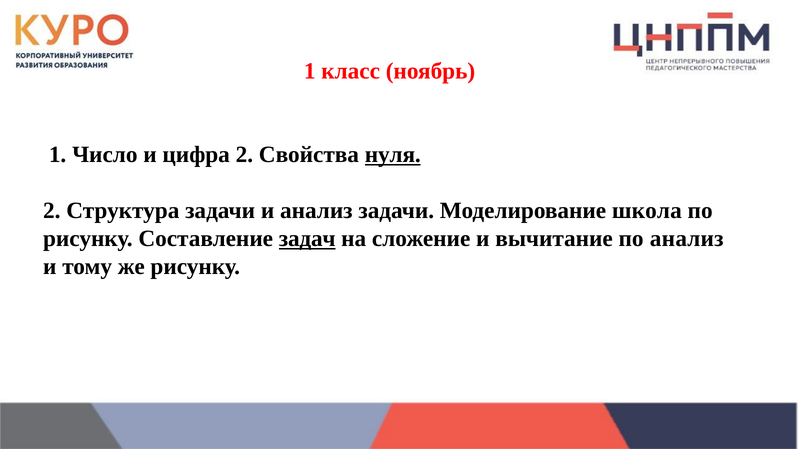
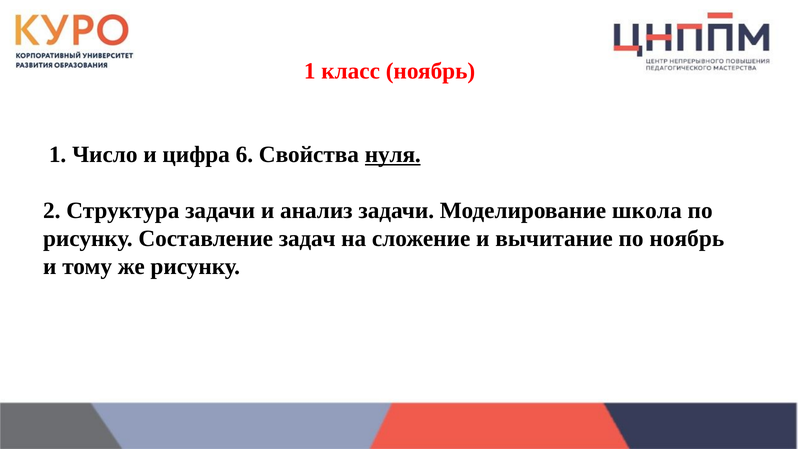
цифра 2: 2 -> 6 (244, 155)
задач underline: present -> none (307, 239)
по анализ: анализ -> ноябрь (687, 239)
